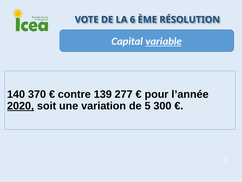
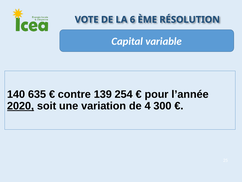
variable underline: present -> none (164, 41)
370: 370 -> 635 (37, 94)
277: 277 -> 254 (124, 94)
5: 5 -> 4 (148, 106)
